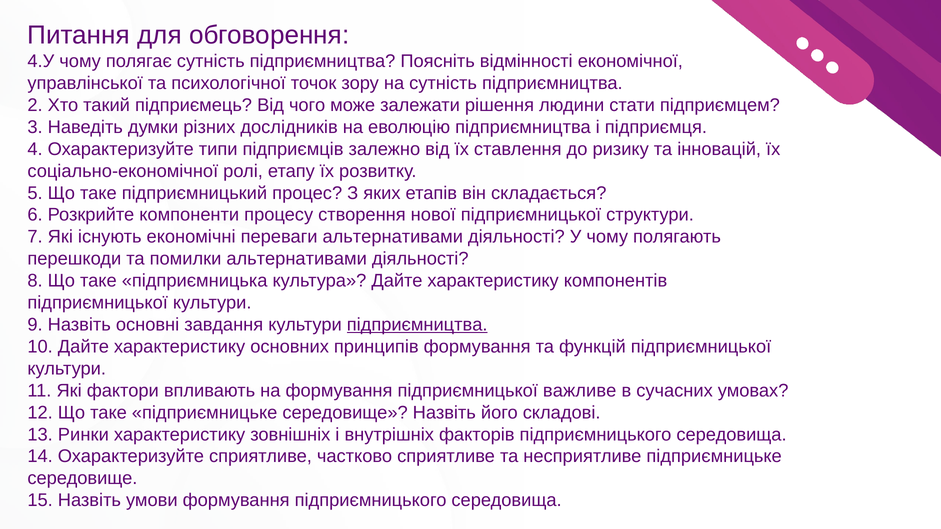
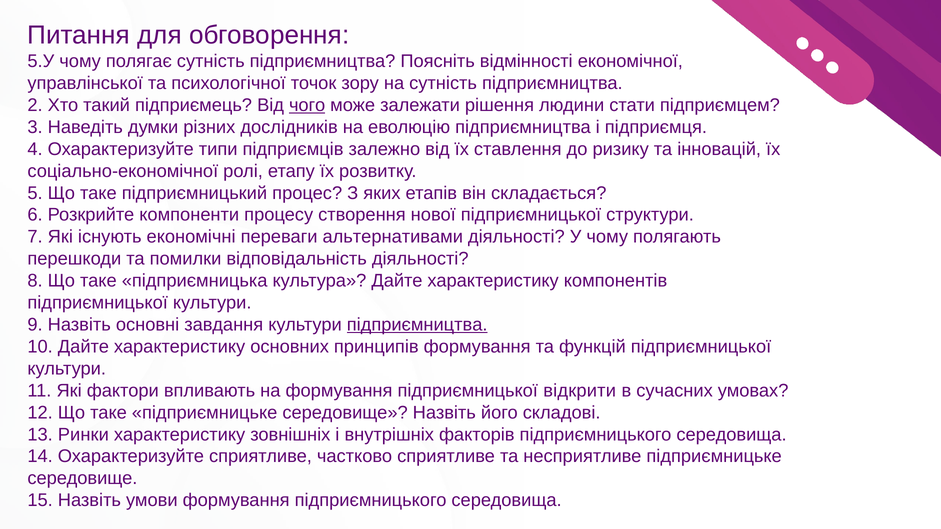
4.У: 4.У -> 5.У (41, 61)
чого underline: none -> present (307, 105)
помилки альтернативами: альтернативами -> відповідальність (297, 259)
важливе: важливе -> відкрити (580, 391)
